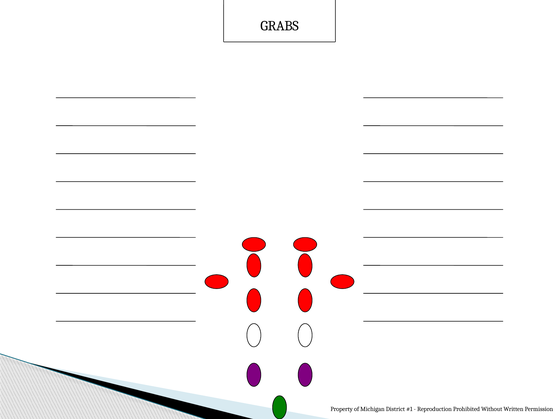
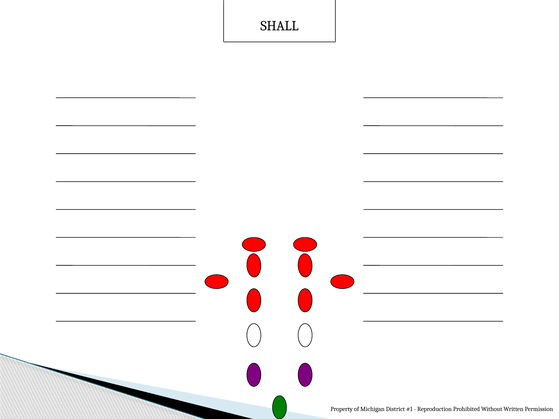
GRABS: GRABS -> SHALL (280, 26)
